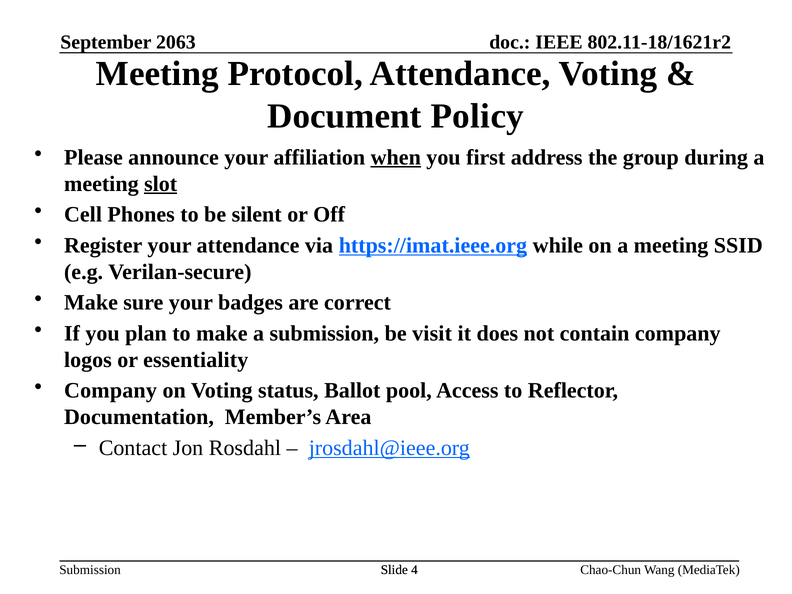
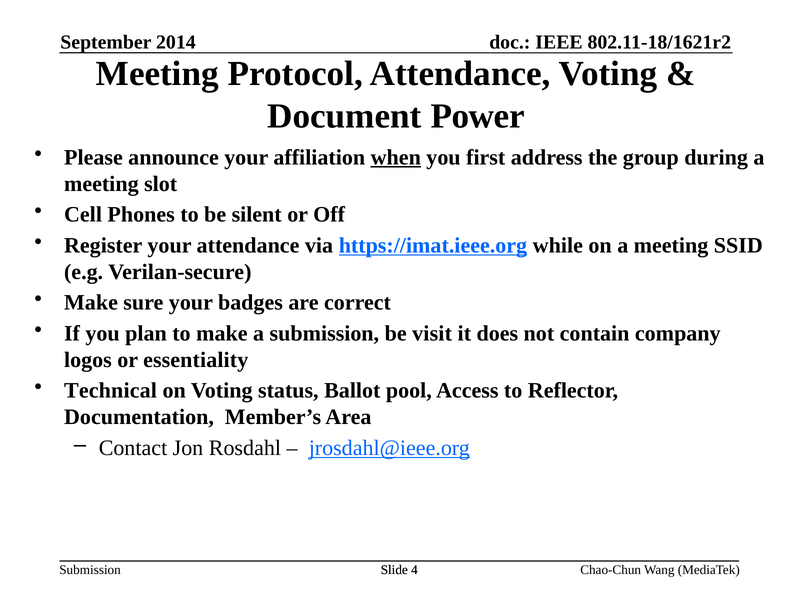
2063: 2063 -> 2014 (176, 42)
Policy: Policy -> Power (478, 116)
slot underline: present -> none (161, 184)
Company: Company -> Technical (111, 391)
